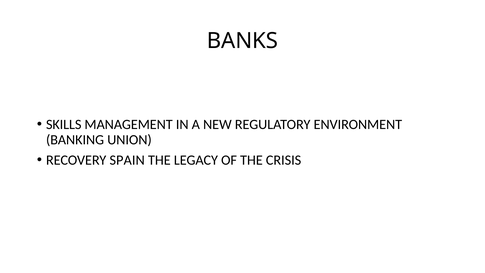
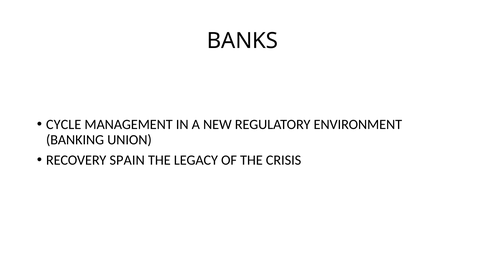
SKILLS: SKILLS -> CYCLE (64, 124)
